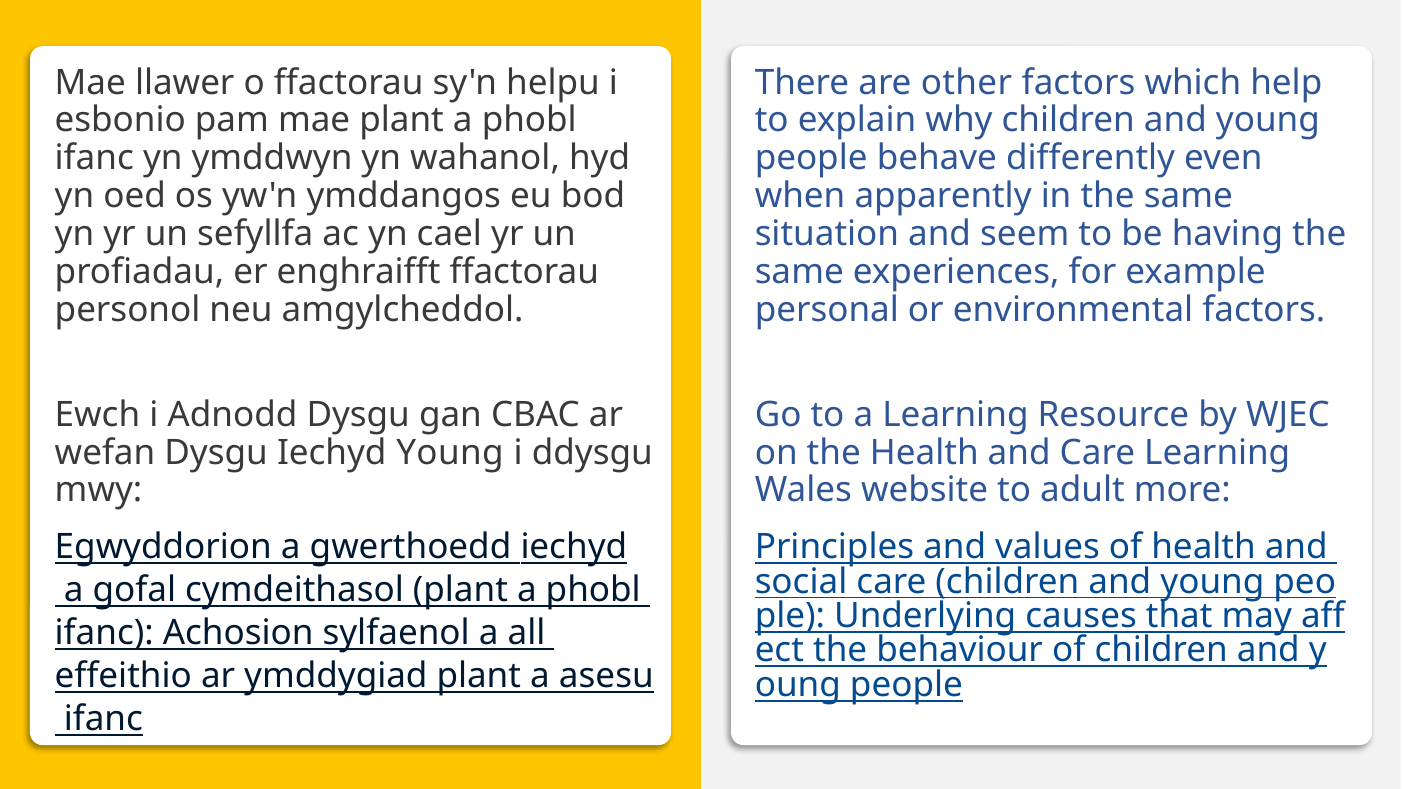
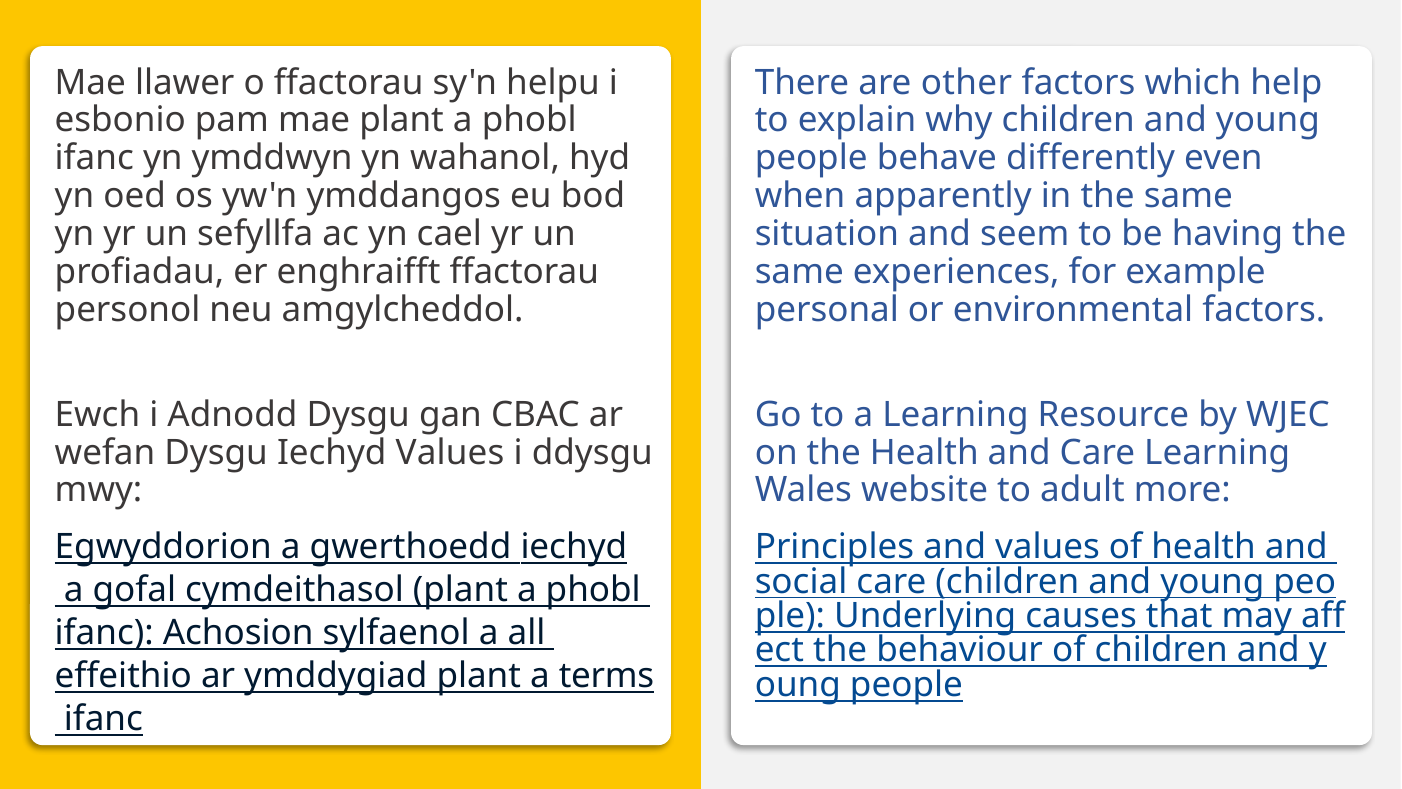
Iechyd Young: Young -> Values (450, 452)
asesu: asesu -> terms (607, 676)
